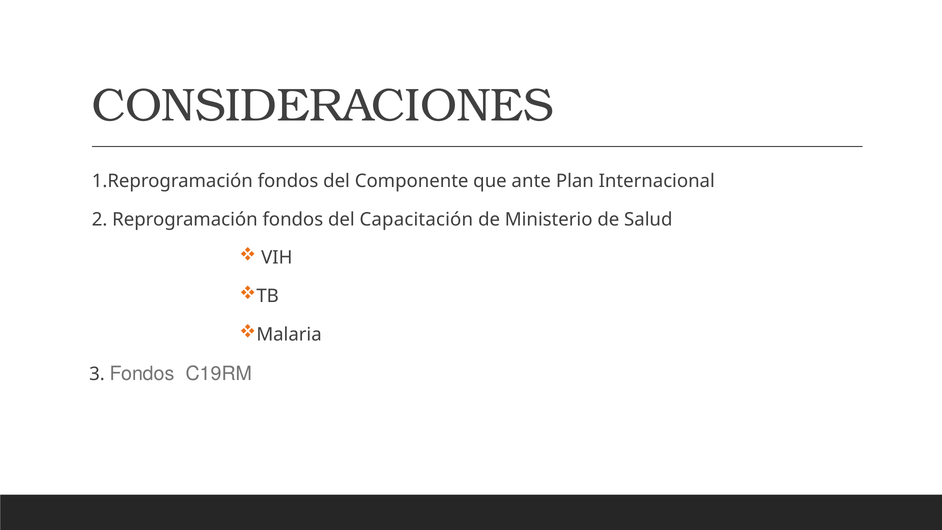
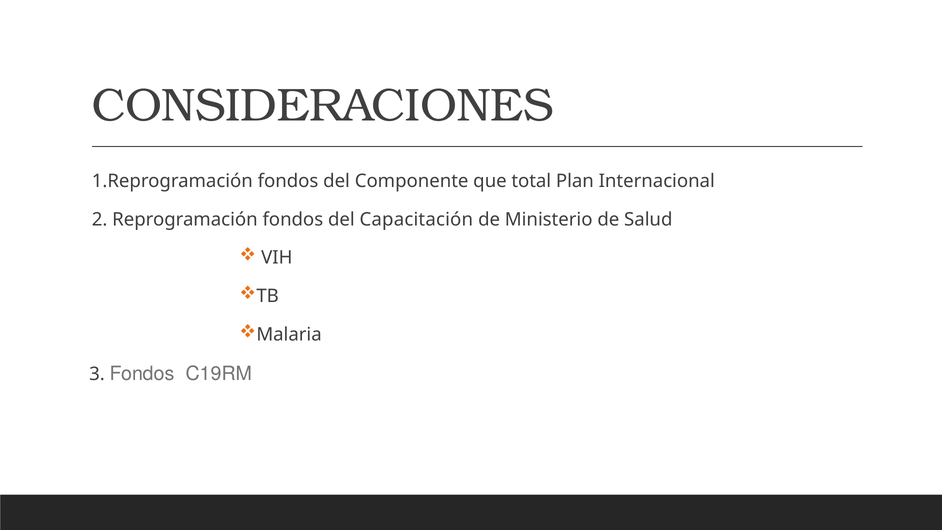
ante: ante -> total (531, 181)
